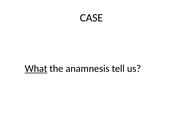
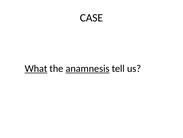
anamnesis underline: none -> present (88, 68)
